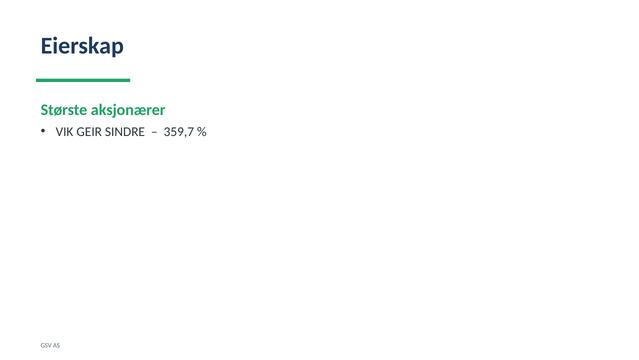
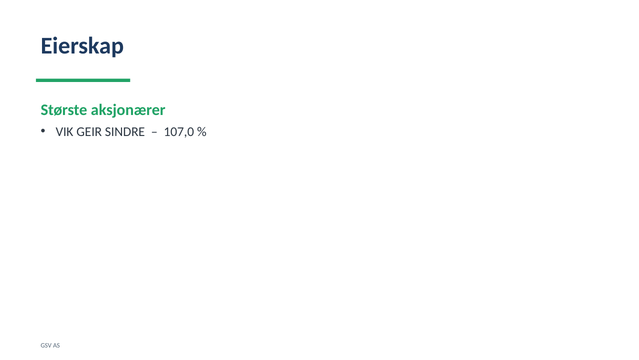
359,7: 359,7 -> 107,0 (179, 131)
